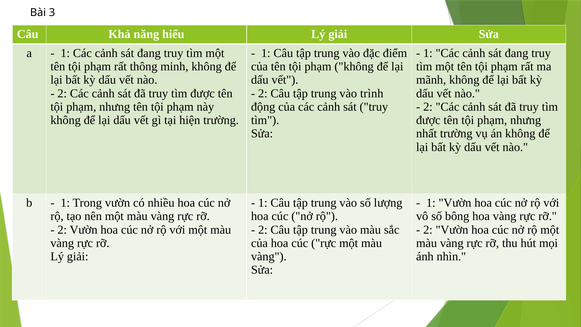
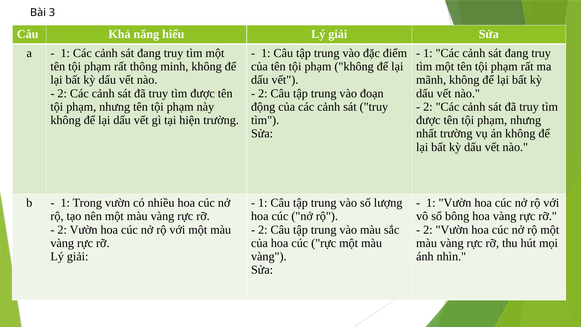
trình: trình -> đoạn (372, 93)
